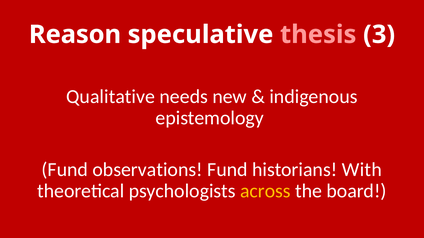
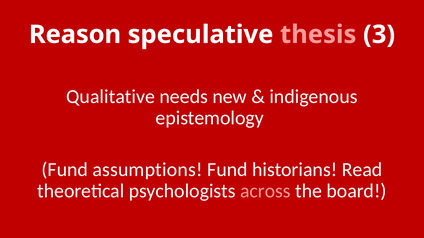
observations: observations -> assumptions (147, 170)
With: With -> Read (362, 170)
across colour: yellow -> pink (265, 191)
